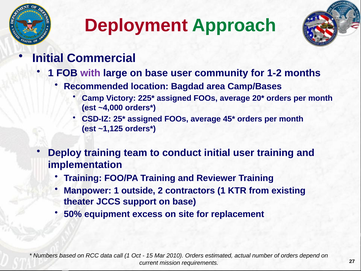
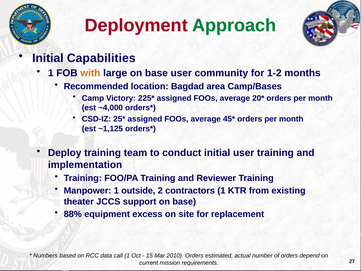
Commercial: Commercial -> Capabilities (101, 58)
with colour: purple -> orange (90, 73)
50%: 50% -> 88% (73, 214)
